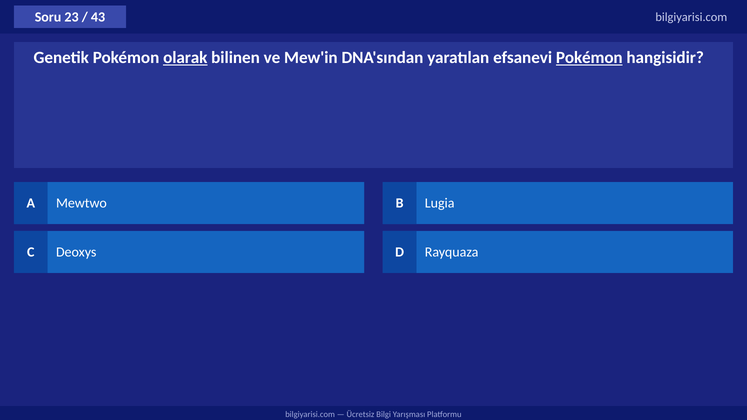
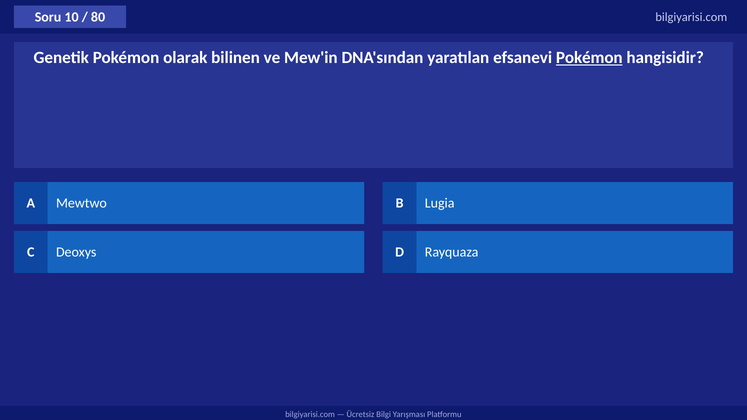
23: 23 -> 10 (72, 17)
43: 43 -> 80 (98, 17)
olarak underline: present -> none (185, 58)
